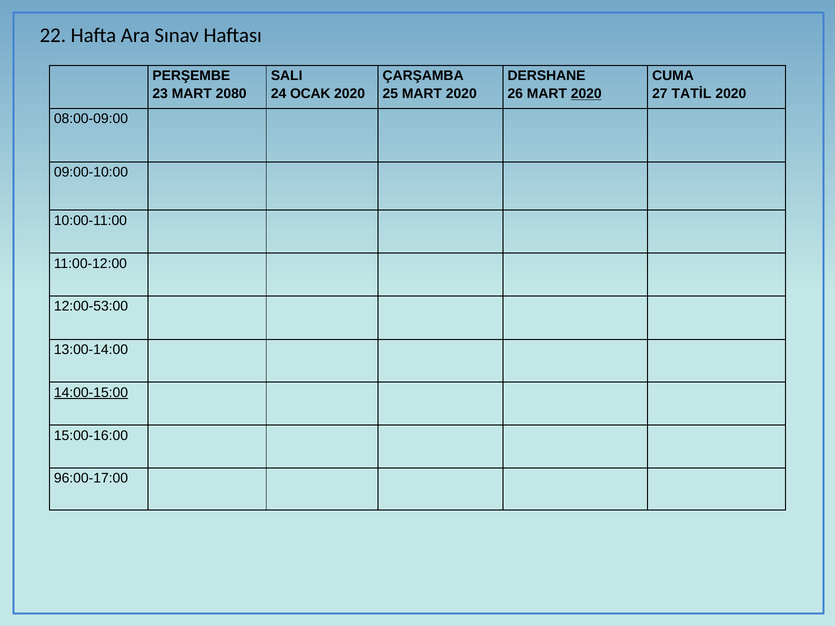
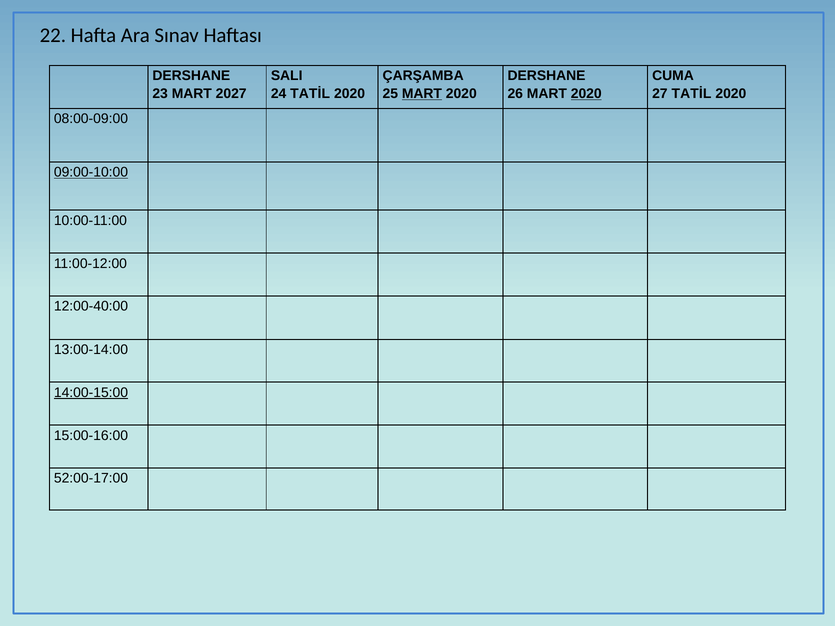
PERŞEMBE: PERŞEMBE -> DERSHANE (191, 76)
2080: 2080 -> 2027 (231, 94)
24 OCAK: OCAK -> TATİL (310, 94)
MART underline: none -> present (422, 94)
09:00-10:00 underline: none -> present (91, 172)
12:00-53:00: 12:00-53:00 -> 12:00-40:00 (91, 306)
96:00-17:00: 96:00-17:00 -> 52:00-17:00 (91, 479)
